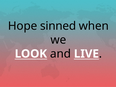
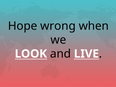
sinned: sinned -> wrong (58, 26)
